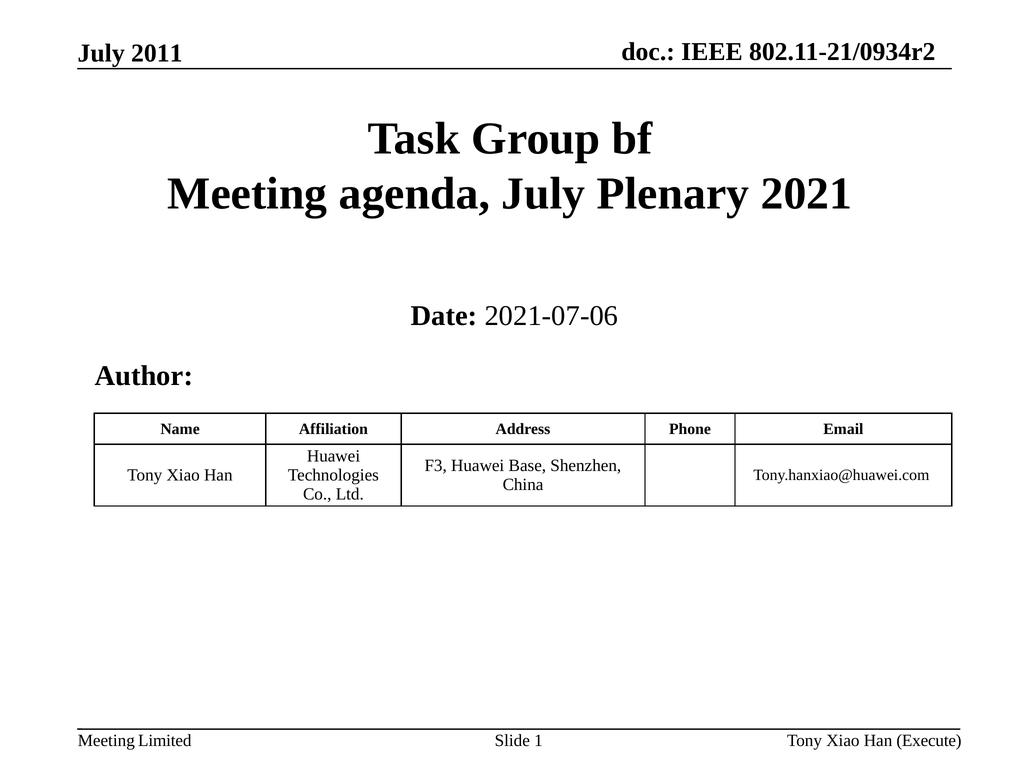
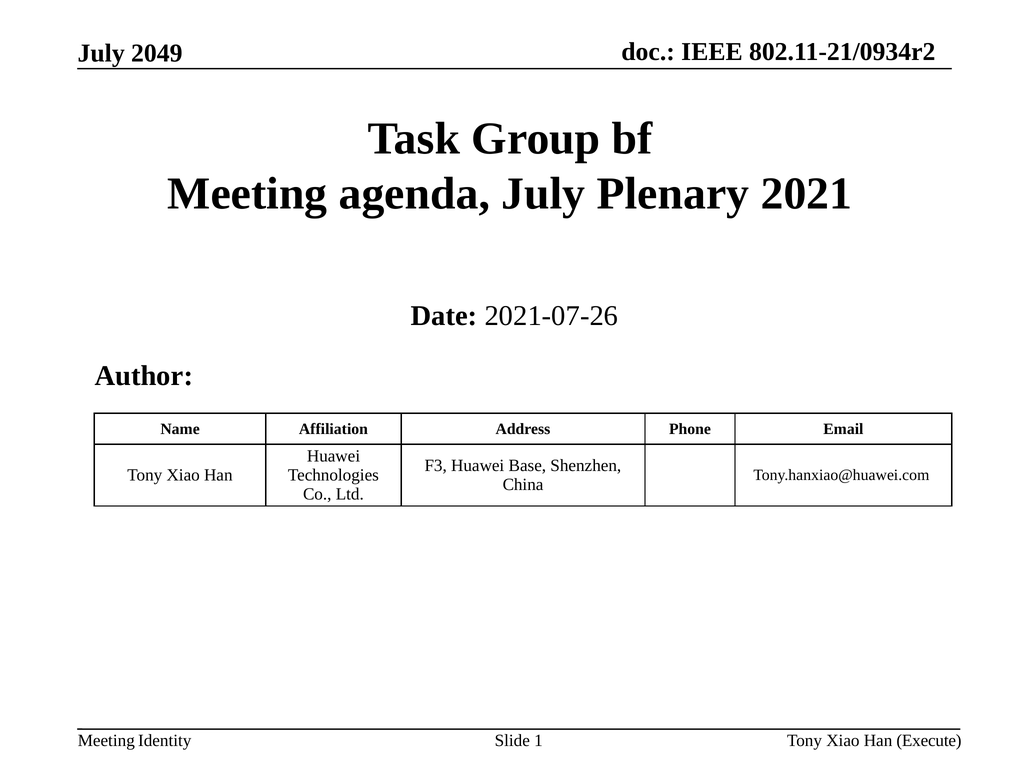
2011: 2011 -> 2049 (157, 53)
2021-07-06: 2021-07-06 -> 2021-07-26 (551, 316)
Limited: Limited -> Identity (165, 740)
